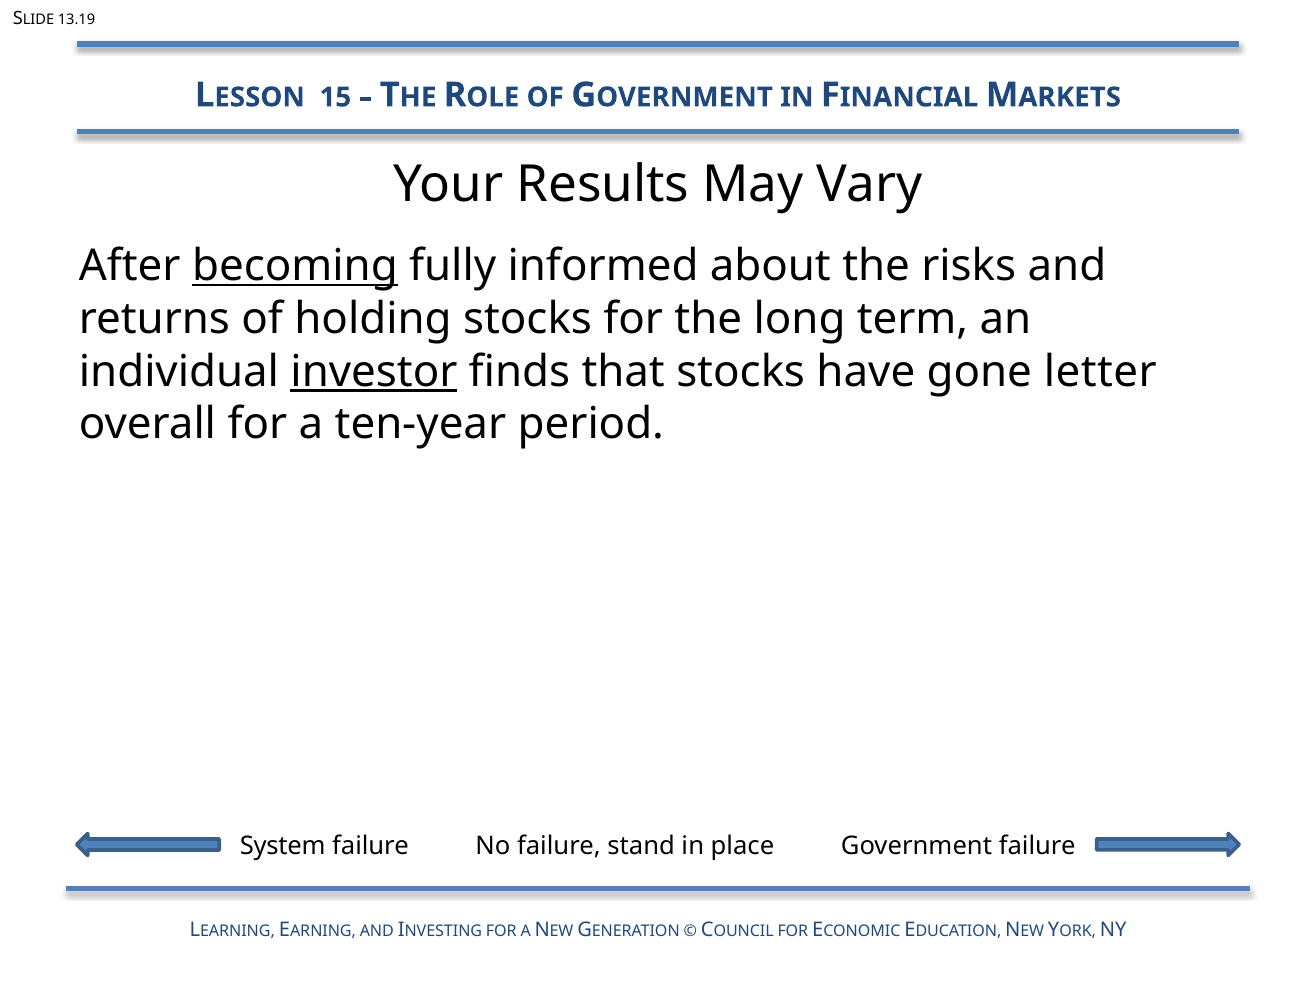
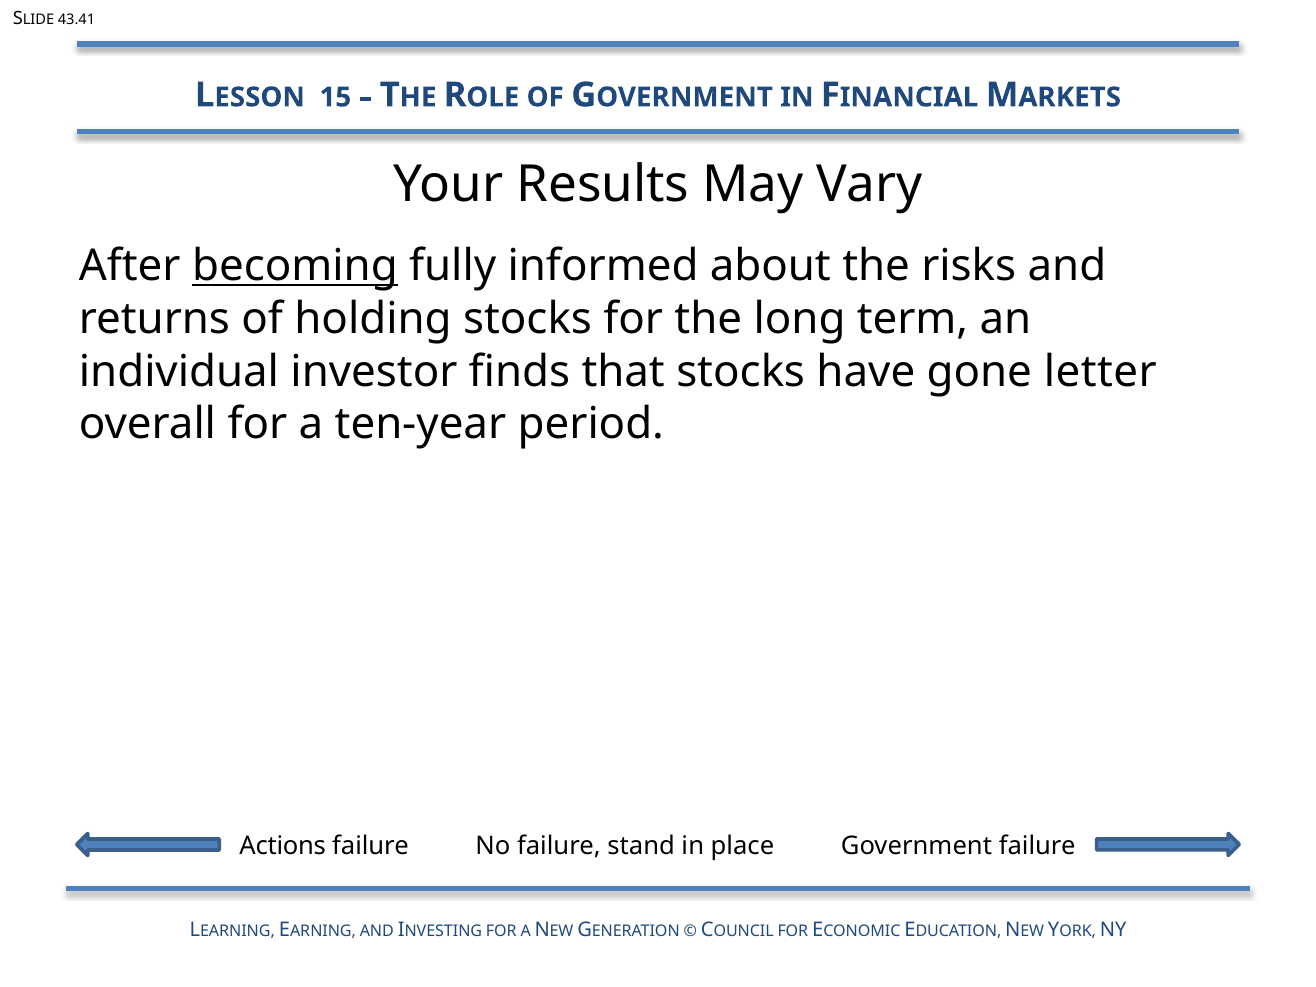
13.19: 13.19 -> 43.41 (77, 20)
investor underline: present -> none (374, 372)
System: System -> Actions (283, 846)
